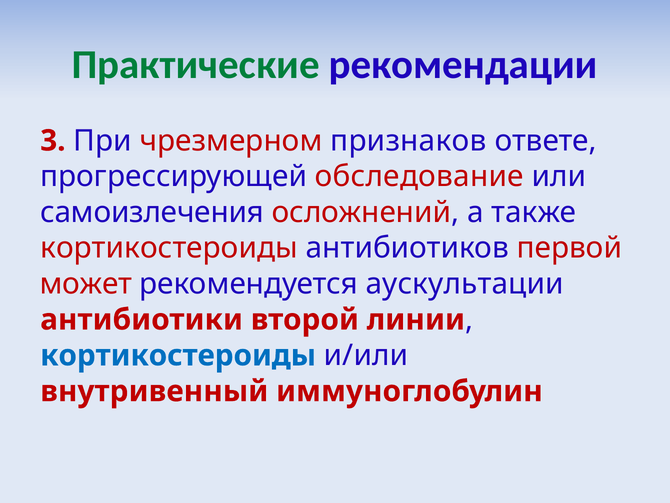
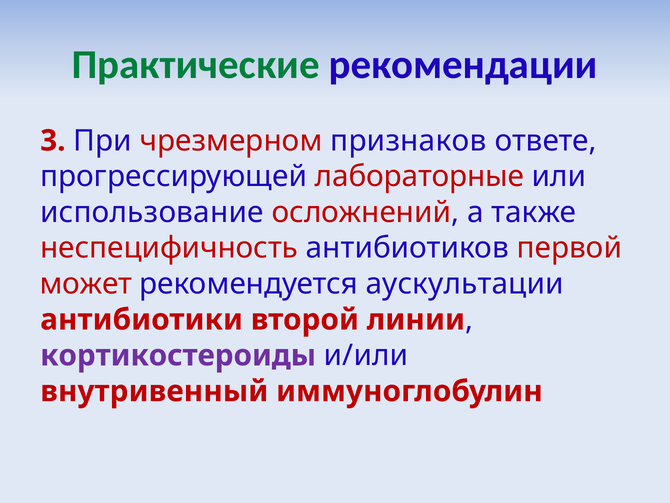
обследование: обследование -> лабораторные (420, 176)
самоизлечения: самоизлечения -> использование (152, 212)
кортикостероиды: кортикостероиды -> неспецифичность (169, 248)
кортикостероиды colour: blue -> purple (178, 355)
